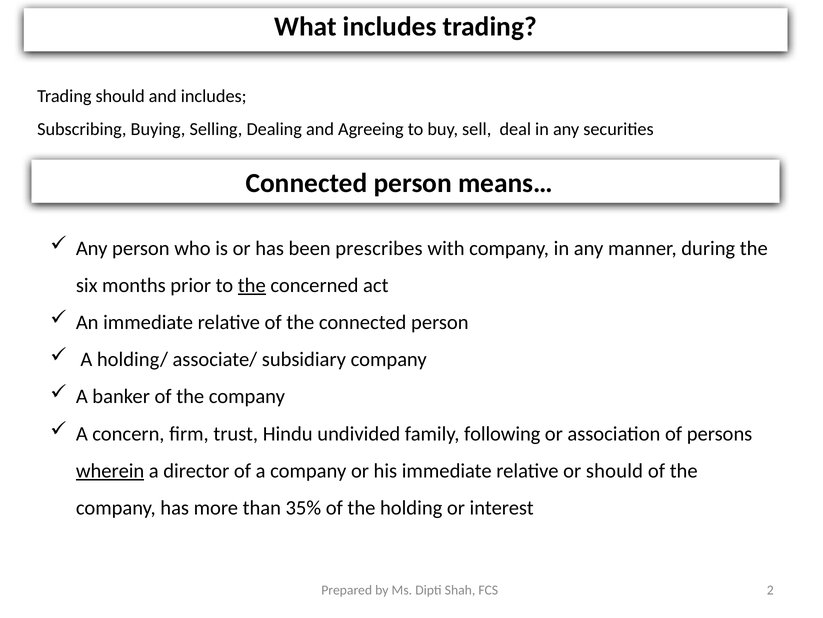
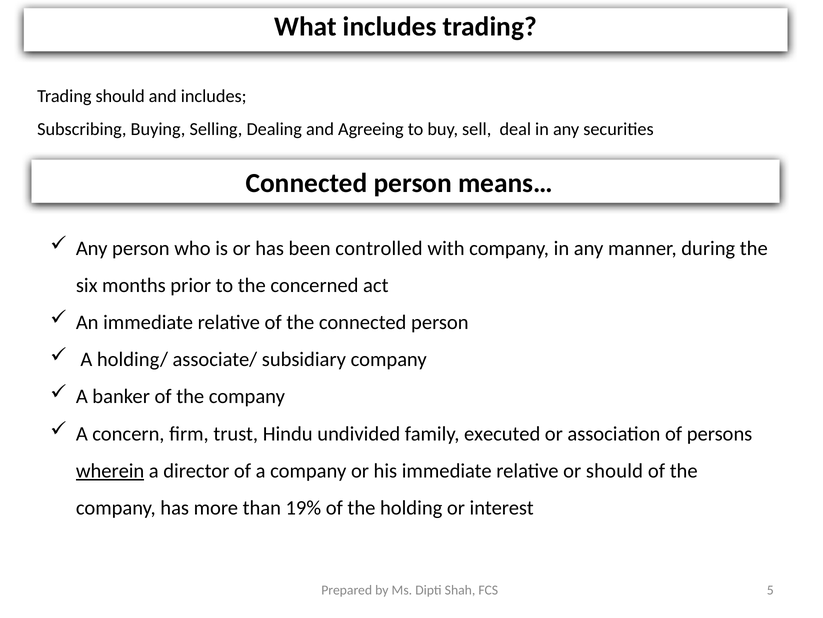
prescribes: prescribes -> controlled (379, 248)
the underline: present -> none (252, 285)
following: following -> executed (502, 433)
35%: 35% -> 19% (303, 507)
2: 2 -> 5 (770, 589)
